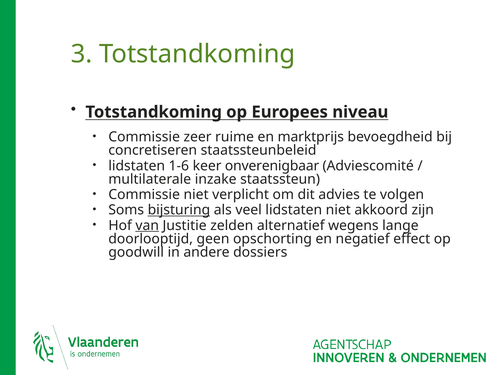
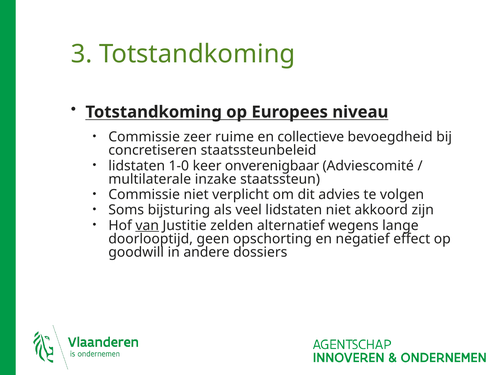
marktprijs: marktprijs -> collectieve (311, 137)
1-6: 1-6 -> 1-0 (179, 166)
bijsturing underline: present -> none (179, 210)
